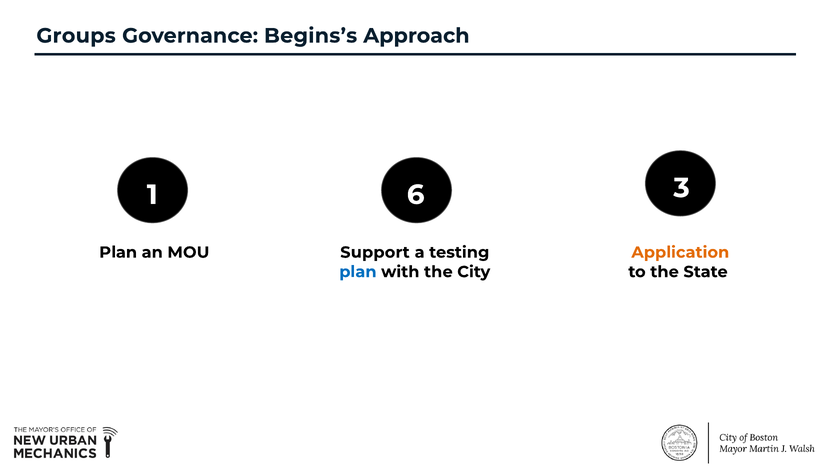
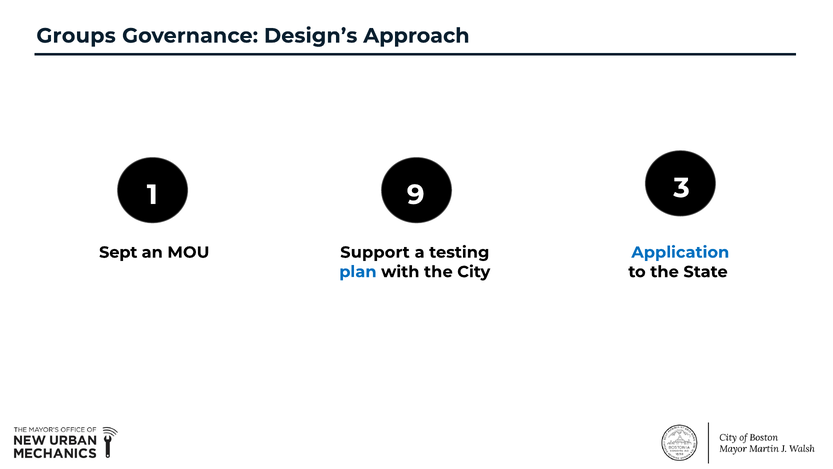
Begins’s: Begins’s -> Design’s (311, 36)
6: 6 -> 9 (416, 195)
Plan: Plan -> Sept (118, 252)
Application colour: orange -> blue (680, 252)
